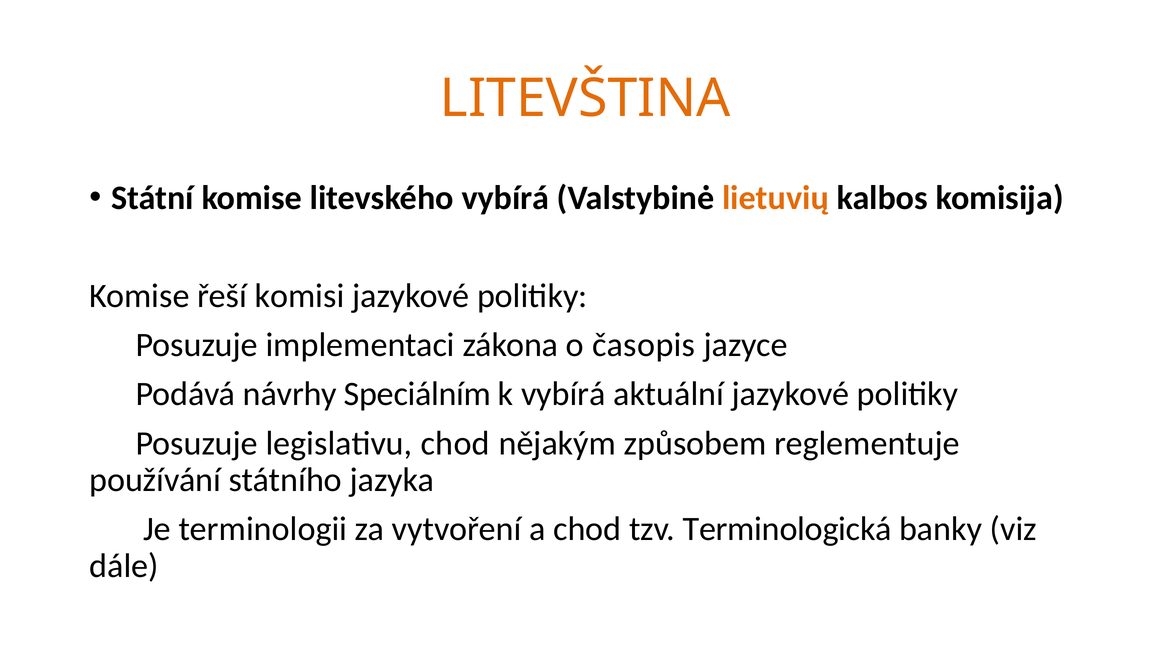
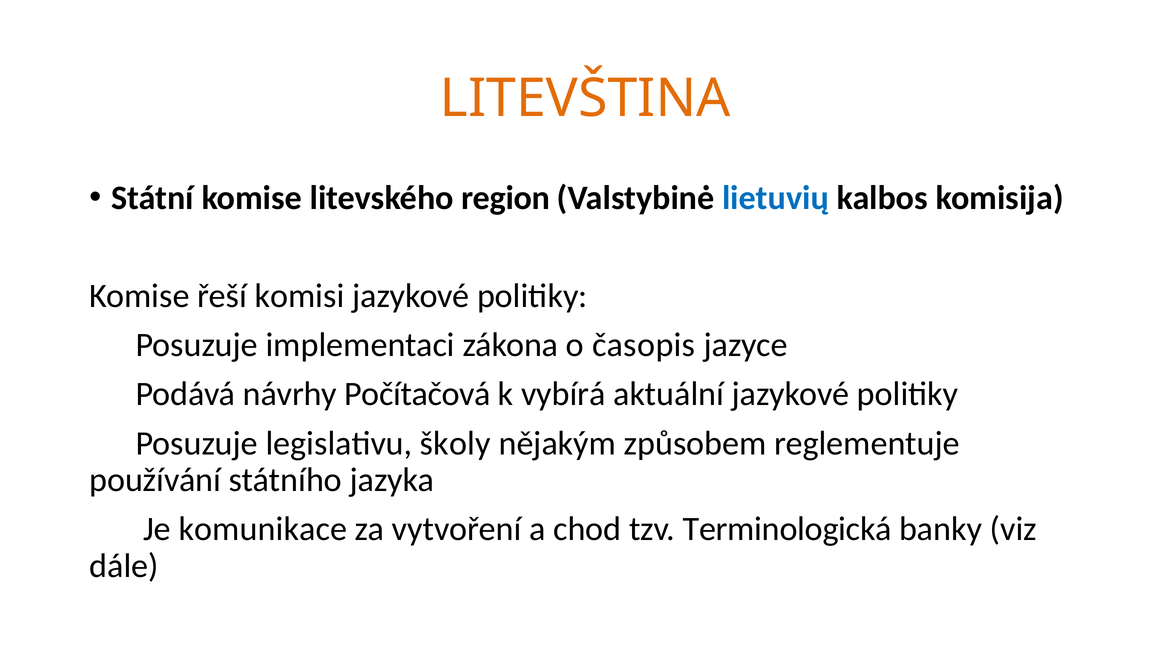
litevského vybírá: vybírá -> region (506, 198)
lietuvių colour: orange -> blue (775, 198)
Speciálním: Speciálním -> Počítačová (417, 394)
legislativu chod: chod -> školy (455, 443)
terminologii: terminologii -> komunikace (263, 529)
